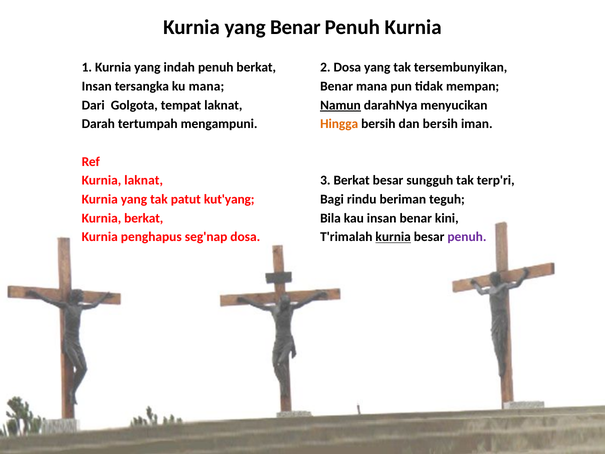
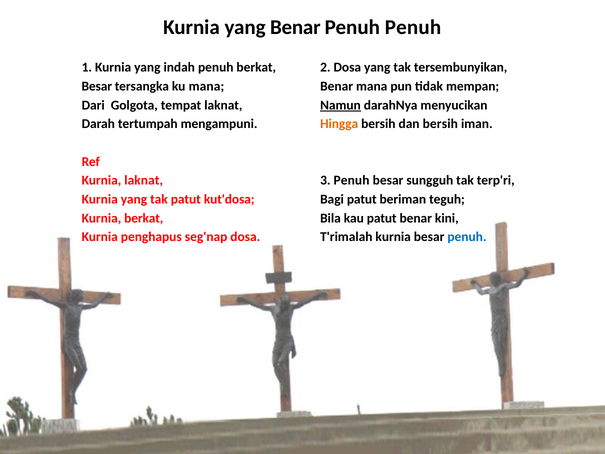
Penuh Kurnia: Kurnia -> Penuh (413, 27)
Insan: Insan -> Besar (97, 86)
3 Berkat: Berkat -> Penuh (352, 180)
kut'yang: kut'yang -> kut'dosa (229, 199)
Bagi rindu: rindu -> patut (362, 199)
kau insan: insan -> patut (382, 218)
kurnia underline: present -> none (393, 237)
penuh colour: purple -> blue (467, 237)
